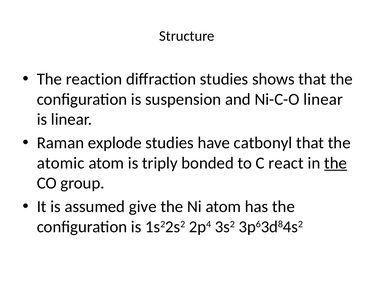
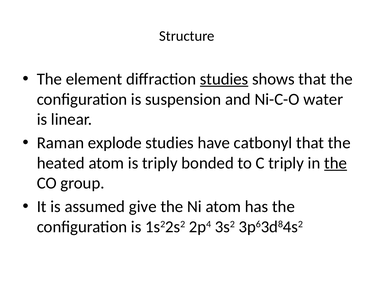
reaction: reaction -> element (94, 79)
studies underline: none -> present (224, 79)
Ni-C-O linear: linear -> water (323, 99)
atomic: atomic -> heated (61, 163)
C react: react -> triply (286, 163)
